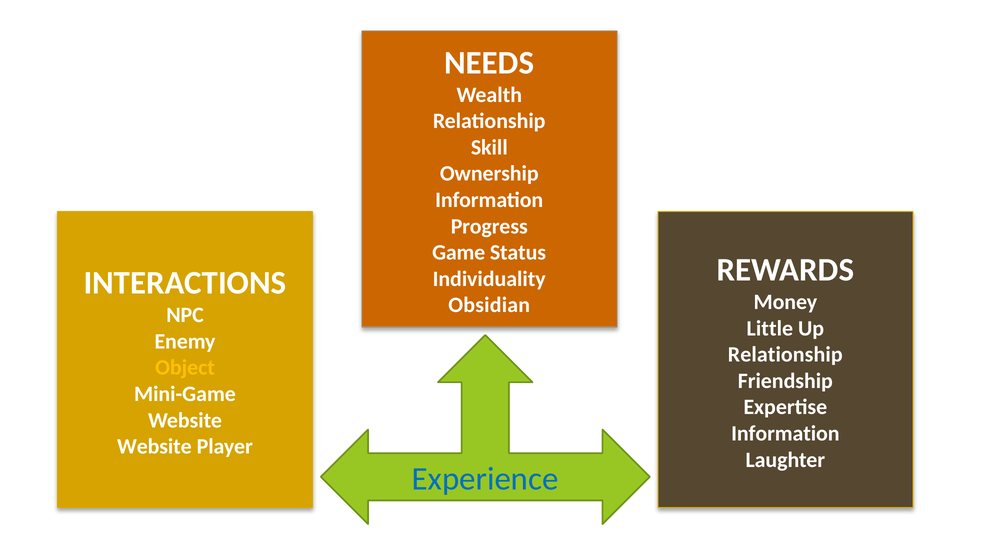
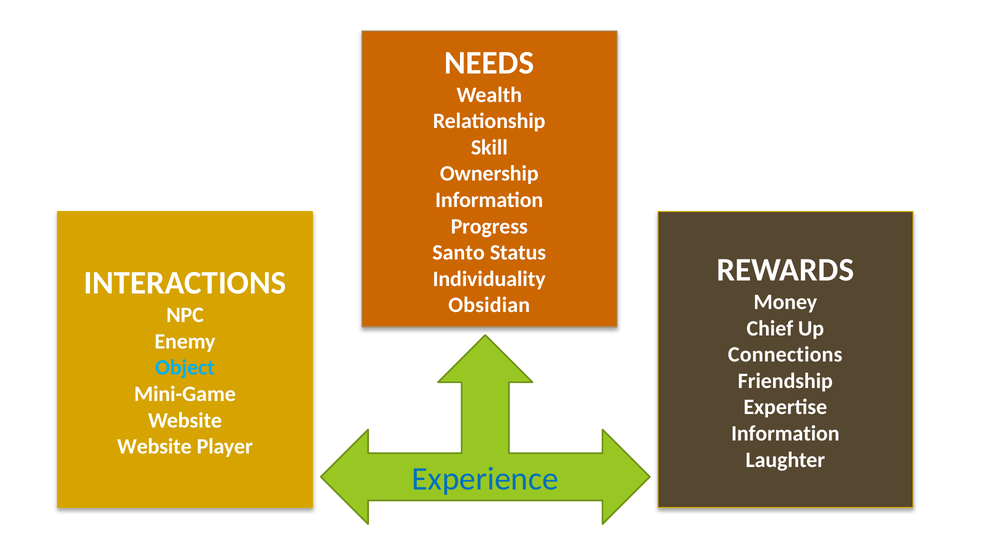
Game: Game -> Santo (459, 253)
Little: Little -> Chief (770, 328)
Relationship: Relationship -> Connections (785, 355)
Object colour: yellow -> light blue (185, 368)
